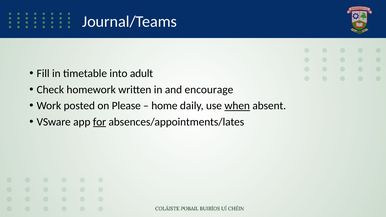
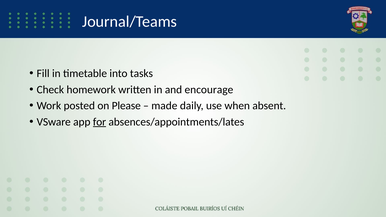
adult: adult -> tasks (141, 73)
home: home -> made (164, 106)
when underline: present -> none (237, 106)
